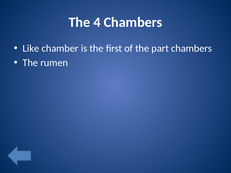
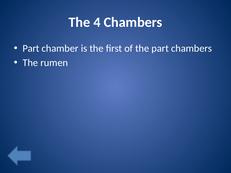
Like: Like -> Part (31, 48)
